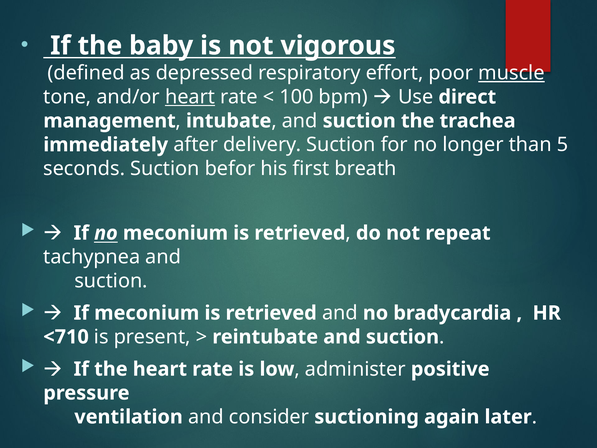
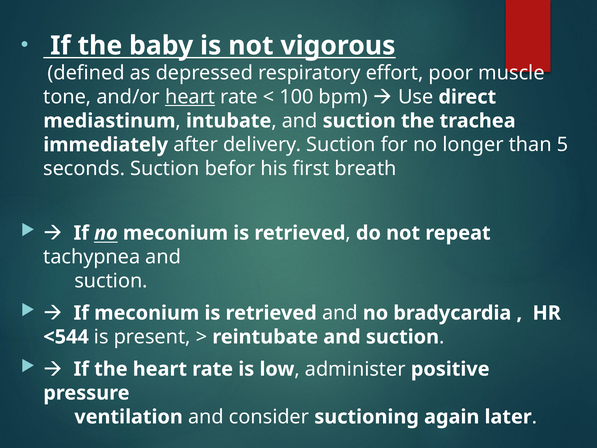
muscle underline: present -> none (512, 73)
management: management -> mediastinum (109, 121)
<710: <710 -> <544 (66, 337)
